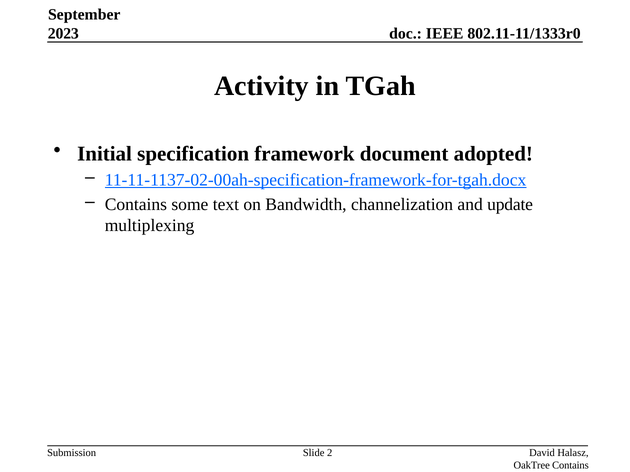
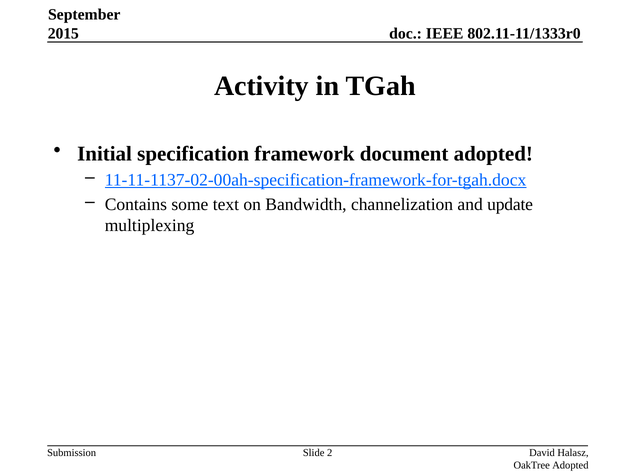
2023: 2023 -> 2015 (63, 34)
OakTree Contains: Contains -> Adopted (570, 466)
